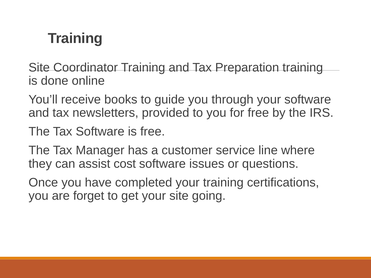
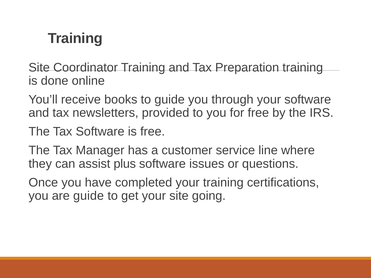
cost: cost -> plus (125, 164)
are forget: forget -> guide (89, 196)
